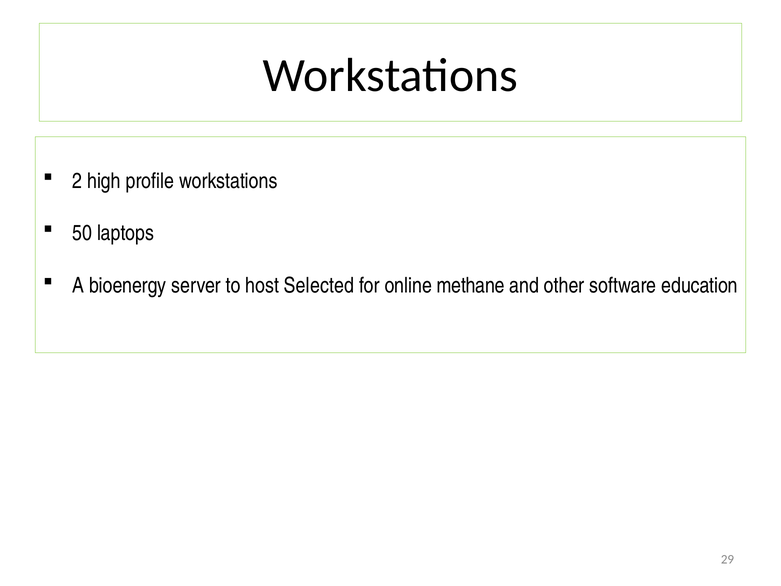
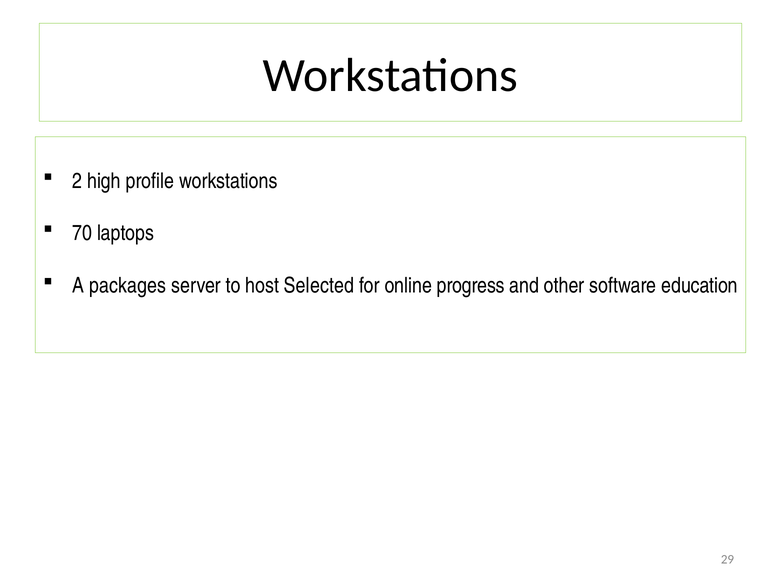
50: 50 -> 70 (82, 233)
bioenergy: bioenergy -> packages (128, 285)
methane: methane -> progress (471, 285)
